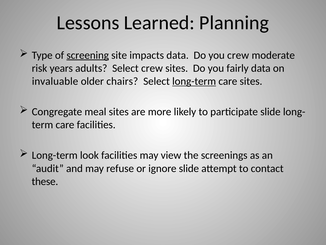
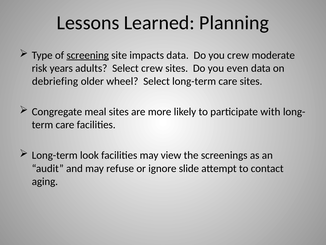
fairly: fairly -> even (237, 68)
invaluable: invaluable -> debriefing (55, 81)
chairs: chairs -> wheel (122, 81)
long-term underline: present -> none (194, 81)
participate slide: slide -> with (270, 112)
these: these -> aging (45, 181)
